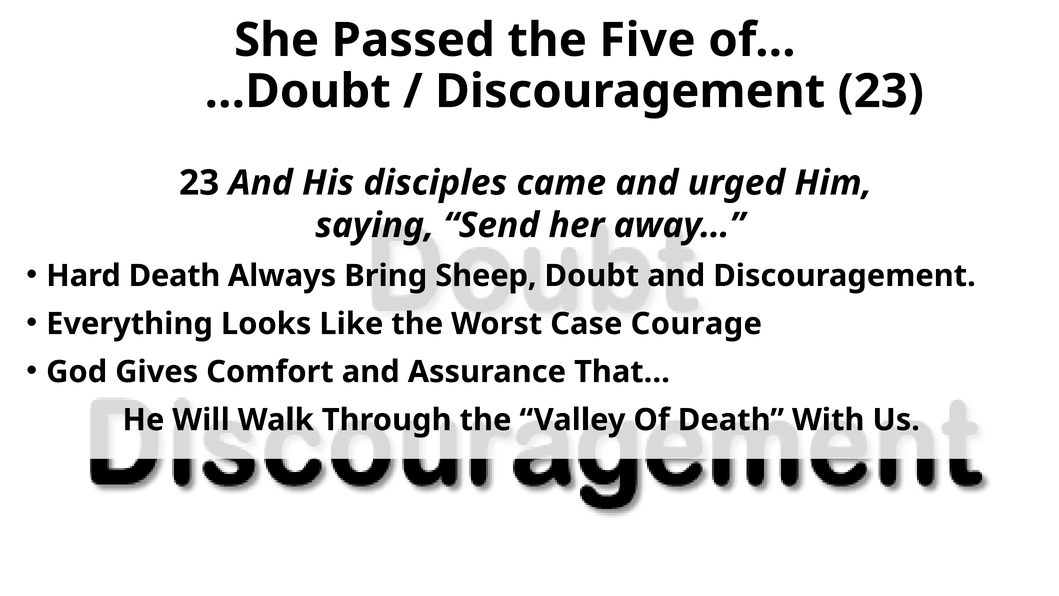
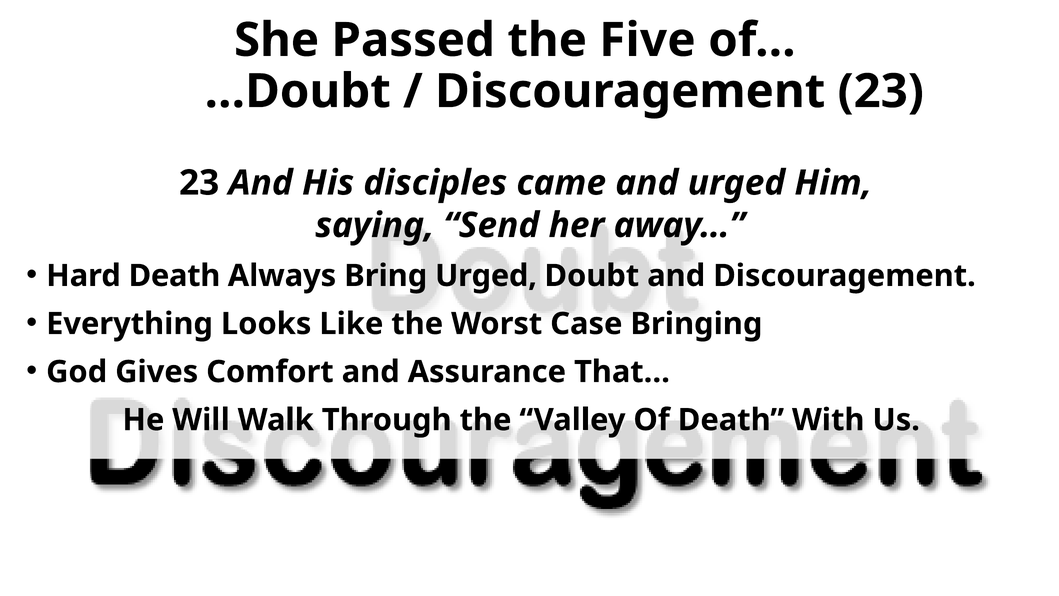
Bring Sheep: Sheep -> Urged (486, 276)
Courage: Courage -> Bringing (696, 324)
